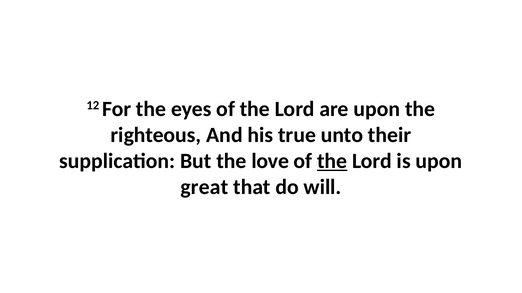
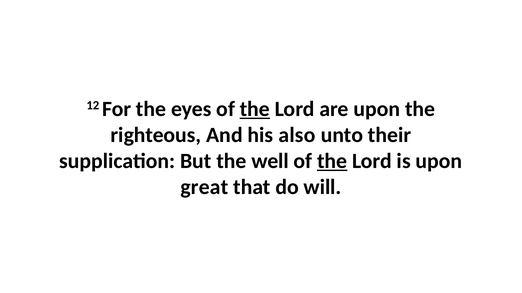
the underline: none -> present (255, 109)
true: true -> also (297, 135)
love: love -> well (270, 161)
